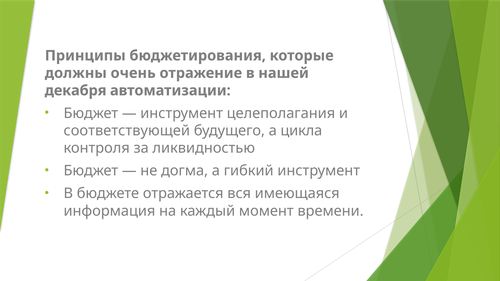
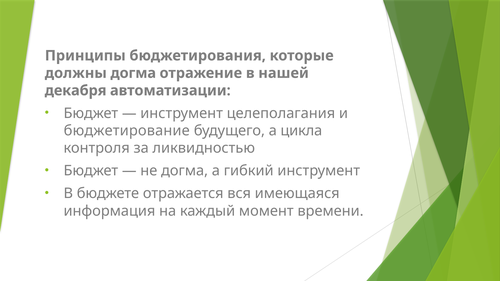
должны очень: очень -> догма (133, 73)
соответствующей: соответствующей -> бюджетирование (127, 131)
